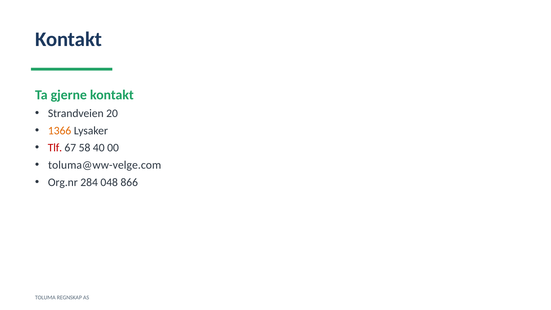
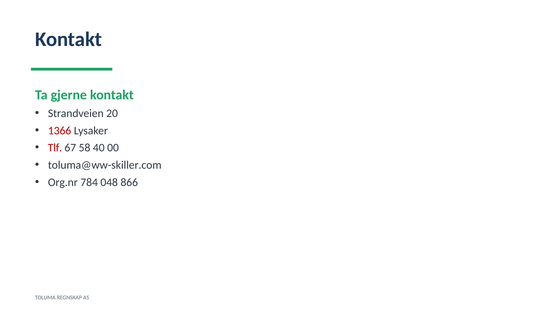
1366 colour: orange -> red (60, 131)
toluma@ww-velge.com: toluma@ww-velge.com -> toluma@ww-skiller.com (105, 165)
284: 284 -> 784 (89, 182)
